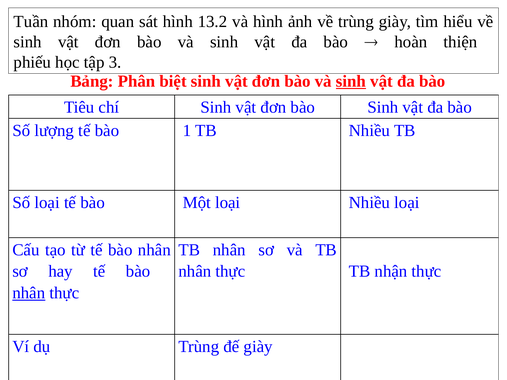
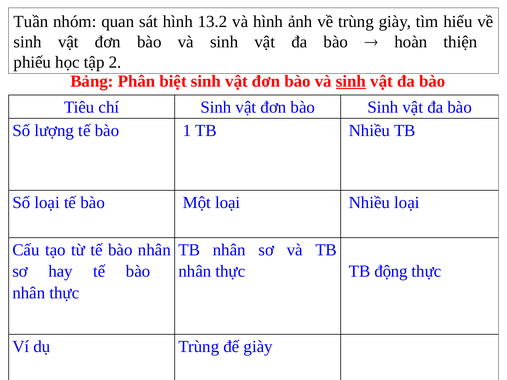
3: 3 -> 2 (115, 62)
nhận: nhận -> động (391, 272)
nhân underline: present -> none (29, 293)
